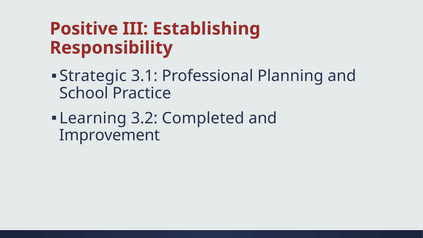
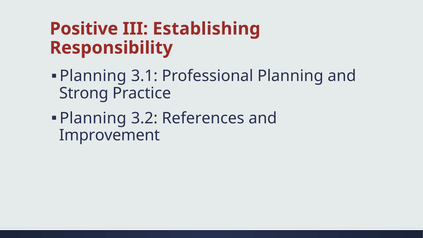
Strategic: Strategic -> Planning (93, 76)
School: School -> Strong (84, 93)
Learning: Learning -> Planning (93, 118)
Completed: Completed -> References (203, 118)
